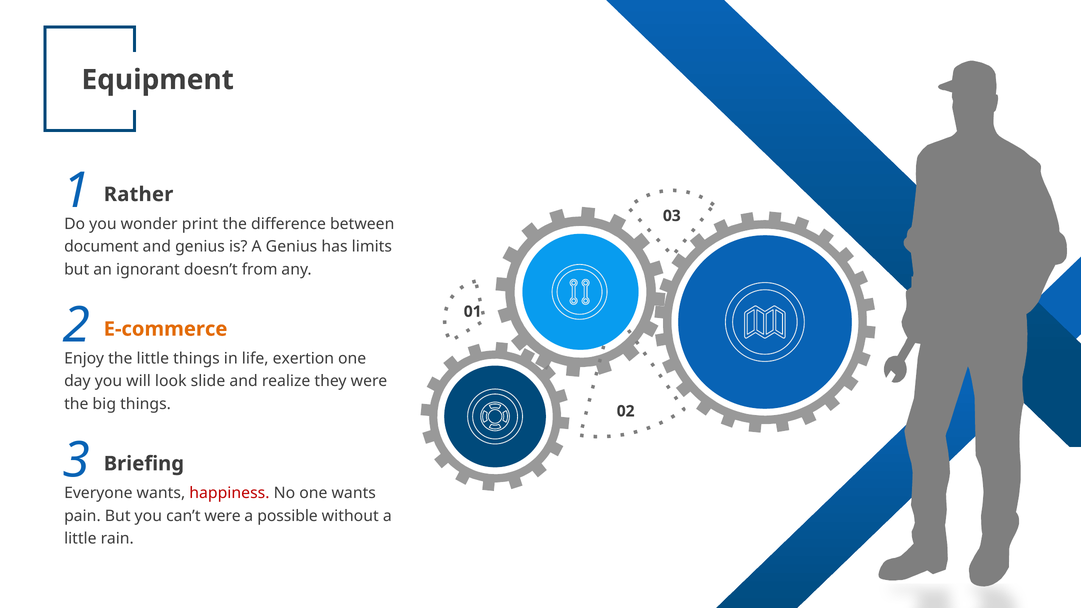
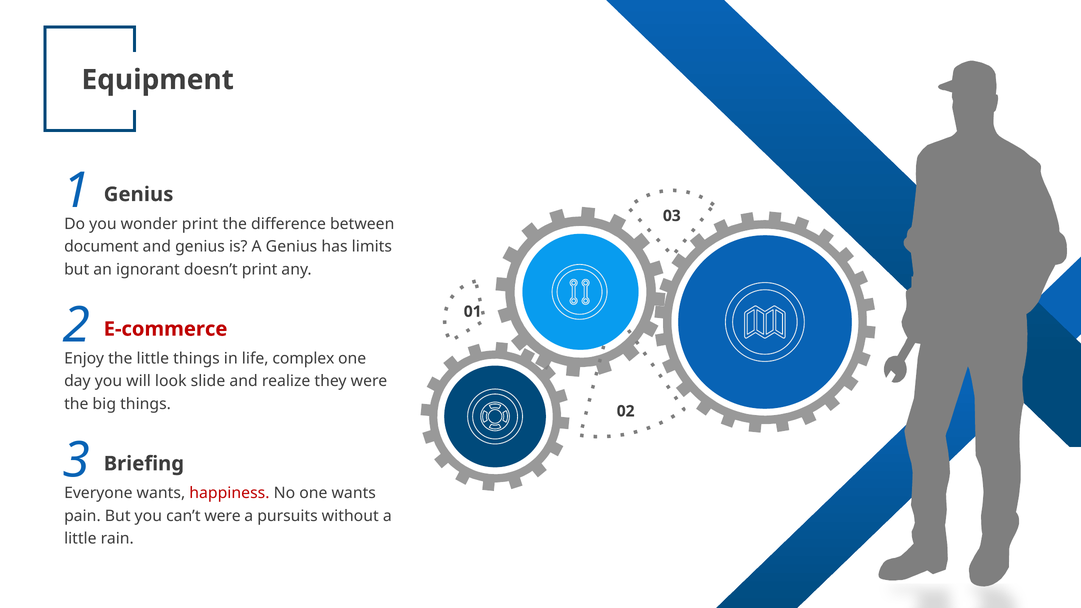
Rather: Rather -> Genius (139, 194)
doesn’t from: from -> print (260, 269)
E-commerce colour: orange -> red (166, 329)
exertion: exertion -> complex (303, 359)
possible: possible -> pursuits (287, 516)
